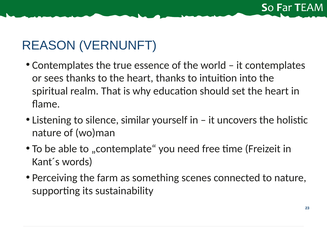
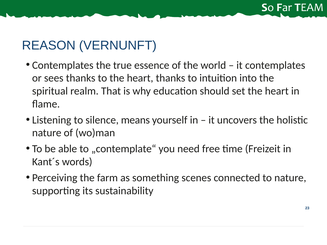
similar: similar -> means (135, 120)
